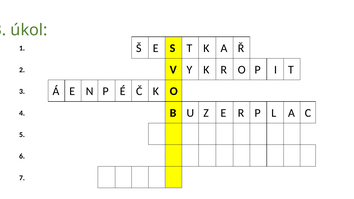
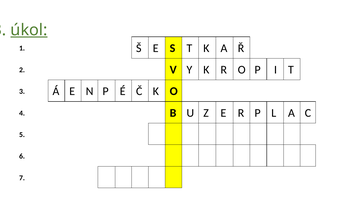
úkol underline: none -> present (29, 30)
